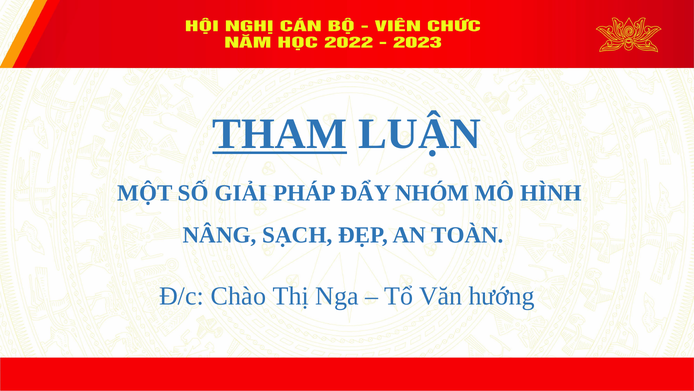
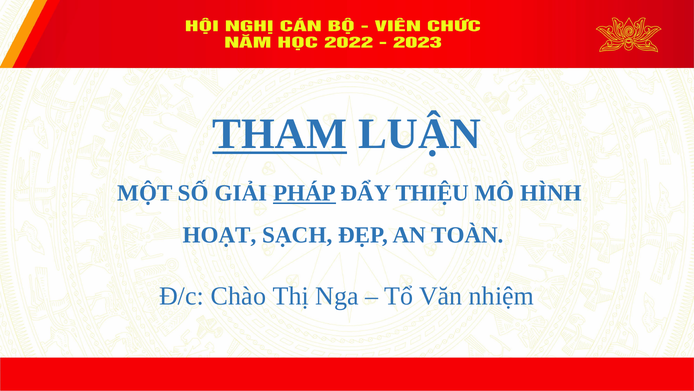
PHÁP underline: none -> present (305, 193)
NHÓM: NHÓM -> THIỆU (432, 193)
NÂNG: NÂNG -> HOẠT (220, 235)
hướng: hướng -> nhiệm (501, 295)
